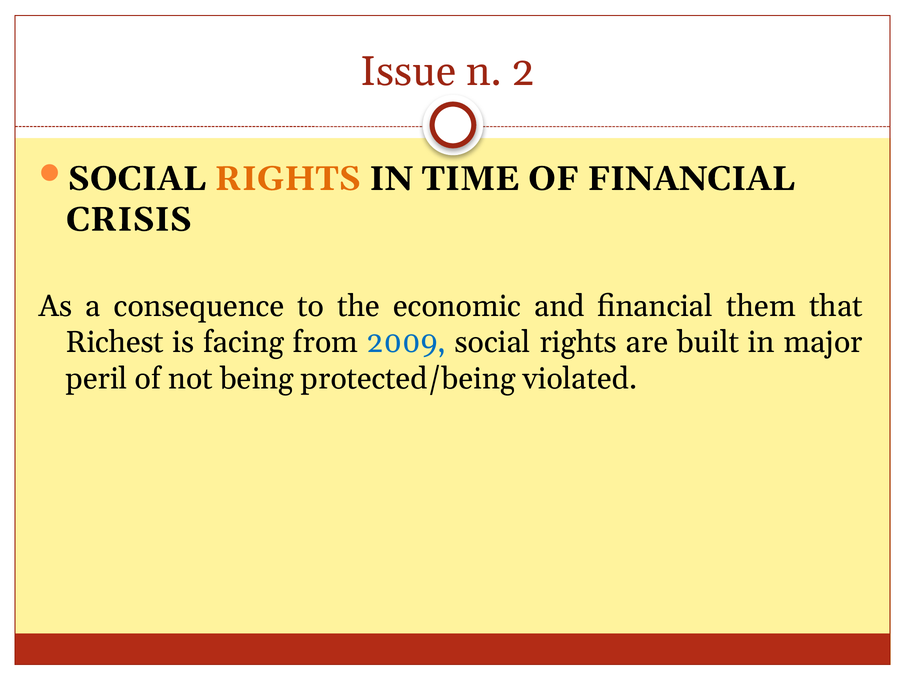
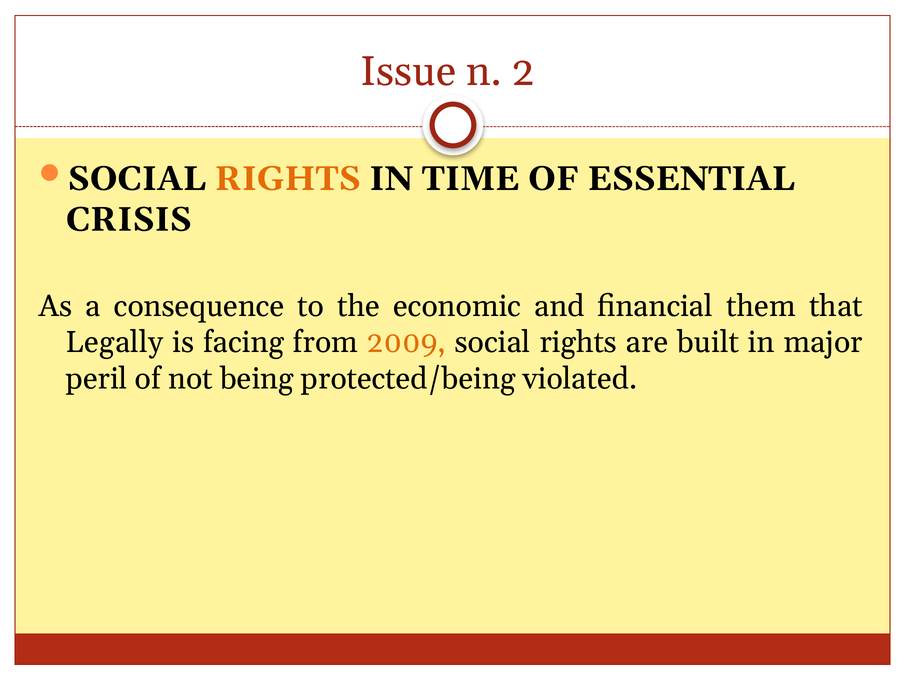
OF FINANCIAL: FINANCIAL -> ESSENTIAL (691, 179)
Richest: Richest -> Legally (115, 342)
2009 colour: blue -> orange (406, 342)
